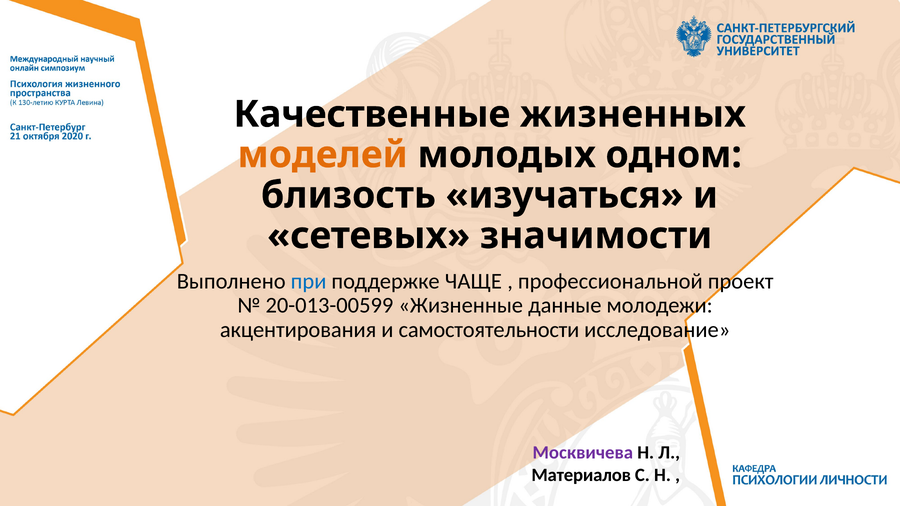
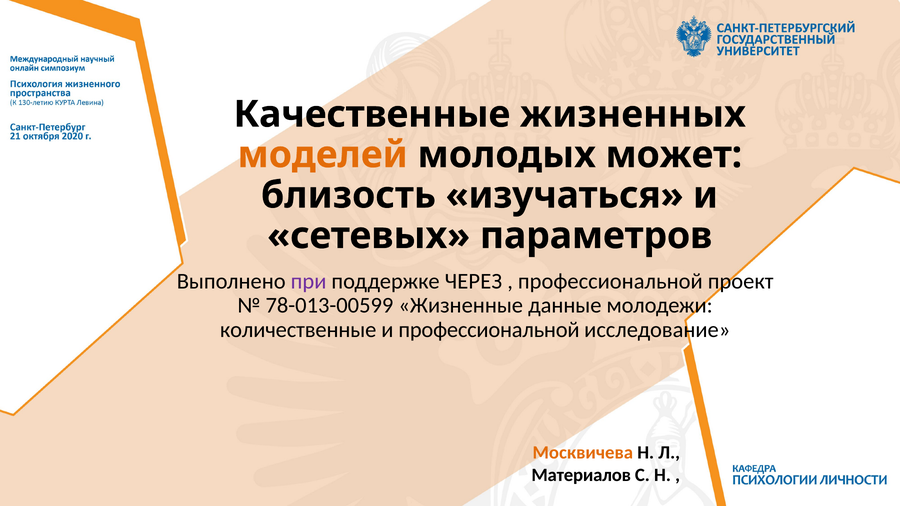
одном: одном -> может (674, 155)
значимости: значимости -> параметров (596, 236)
при colour: blue -> purple (309, 281)
ЧАЩЕ: ЧАЩЕ -> ЧЕРЕЗ (473, 281)
20-013-00599: 20-013-00599 -> 78-013-00599 (329, 306)
акцентирования: акцентирования -> количественные (298, 330)
и самостоятельности: самостоятельности -> профессиональной (489, 330)
Москвичева colour: purple -> orange (583, 453)
